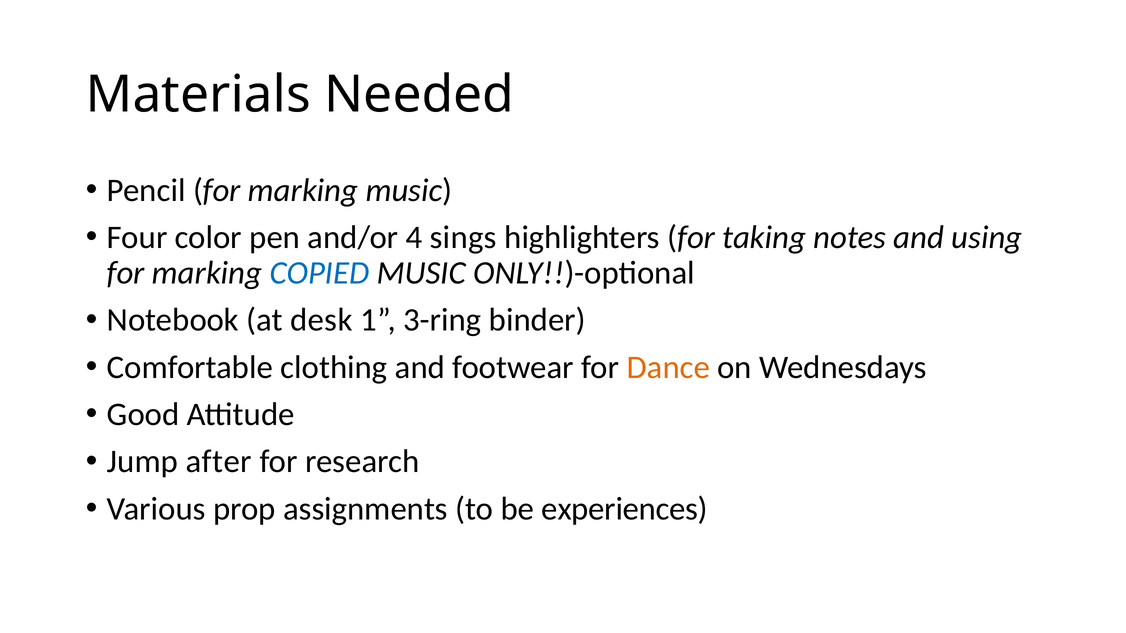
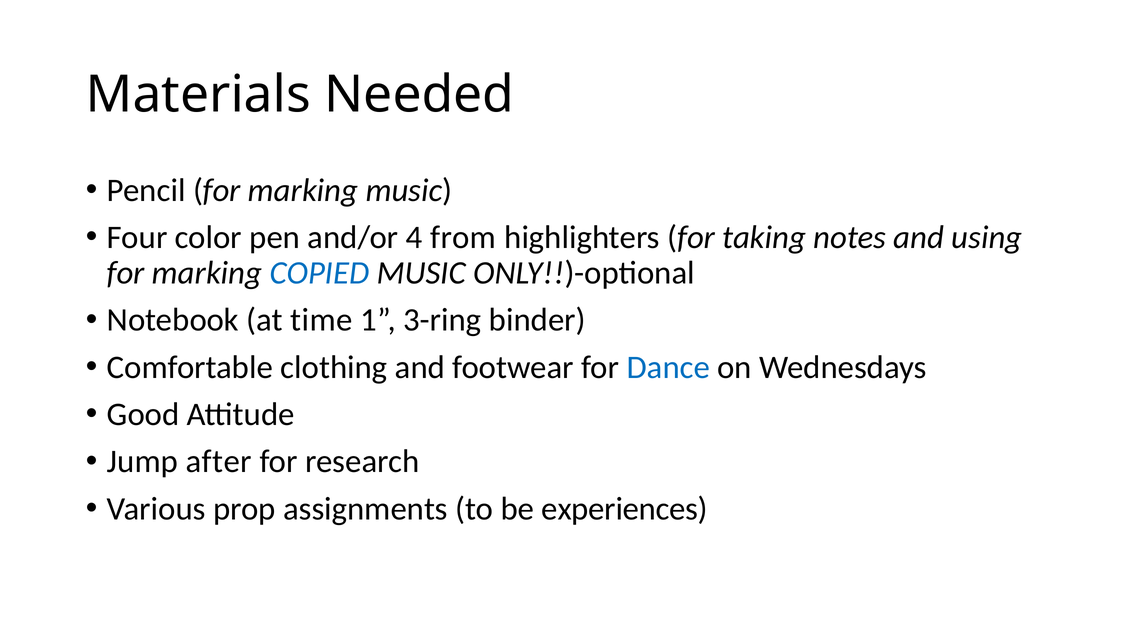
sings: sings -> from (463, 238)
desk: desk -> time (321, 320)
Dance colour: orange -> blue (668, 367)
